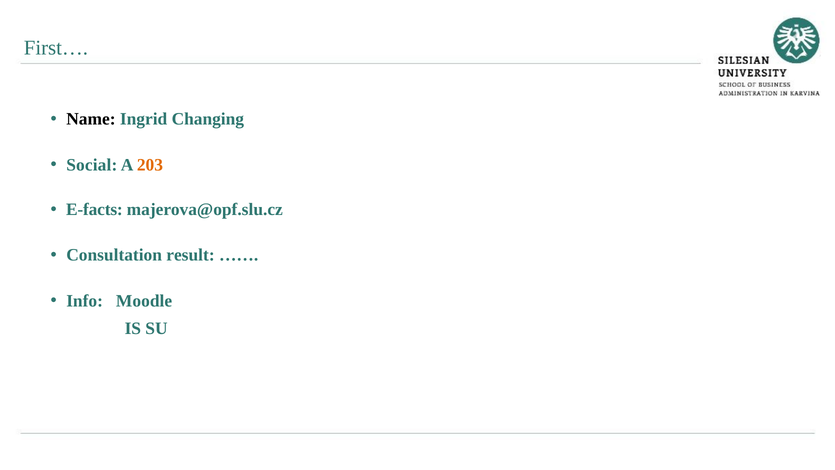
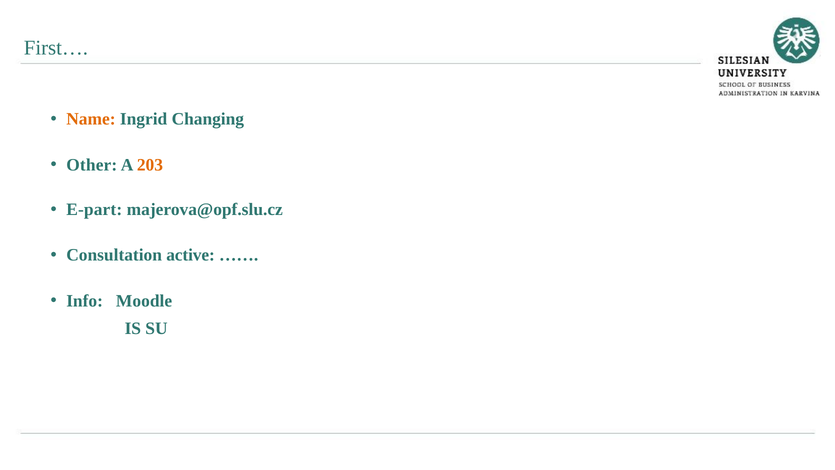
Name colour: black -> orange (91, 119)
Social: Social -> Other (92, 165)
E-facts: E-facts -> E-part (94, 209)
result: result -> active (191, 255)
